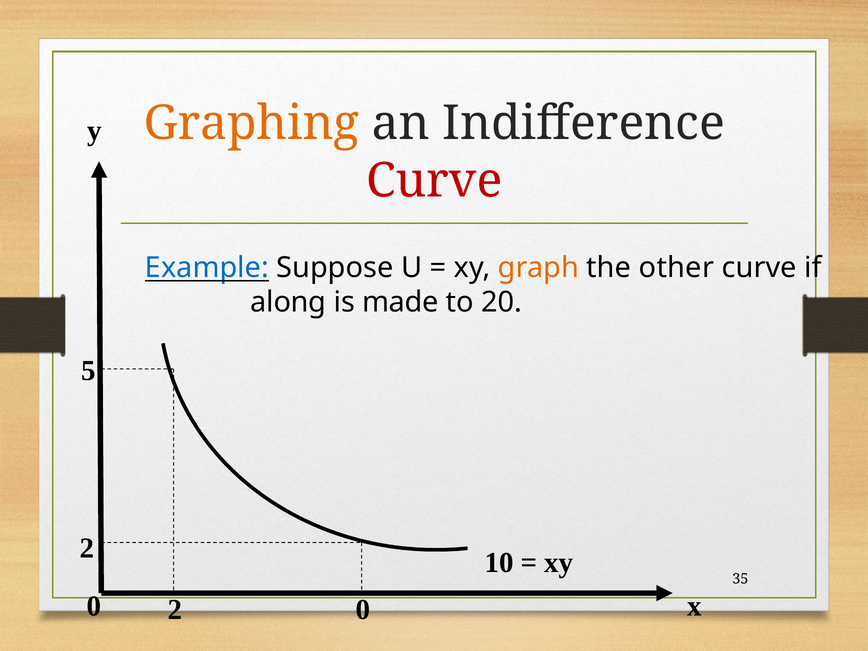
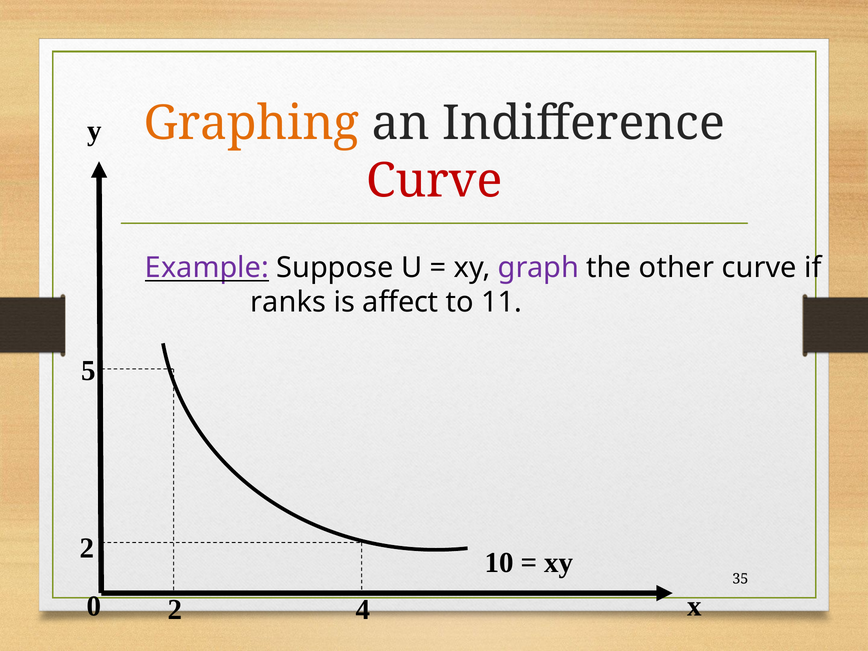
Example colour: blue -> purple (207, 267)
graph colour: orange -> purple (538, 267)
along: along -> ranks (288, 302)
made: made -> affect (400, 302)
20: 20 -> 11 (502, 302)
0 0: 0 -> 4 (363, 610)
